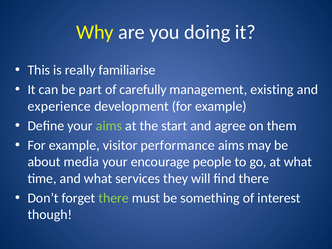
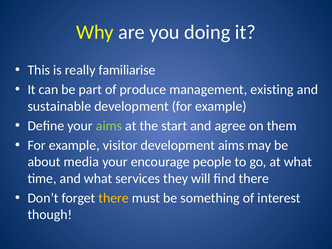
carefully: carefully -> produce (143, 90)
experience: experience -> sustainable (59, 106)
visitor performance: performance -> development (178, 145)
there colour: light green -> yellow (114, 198)
